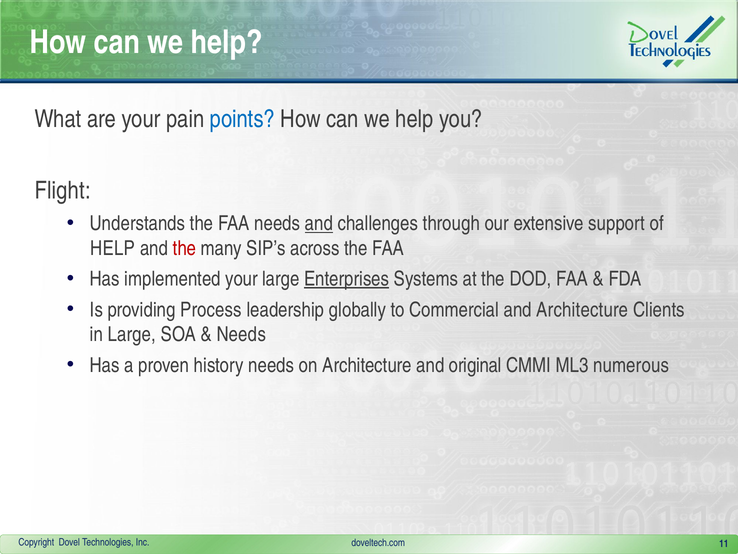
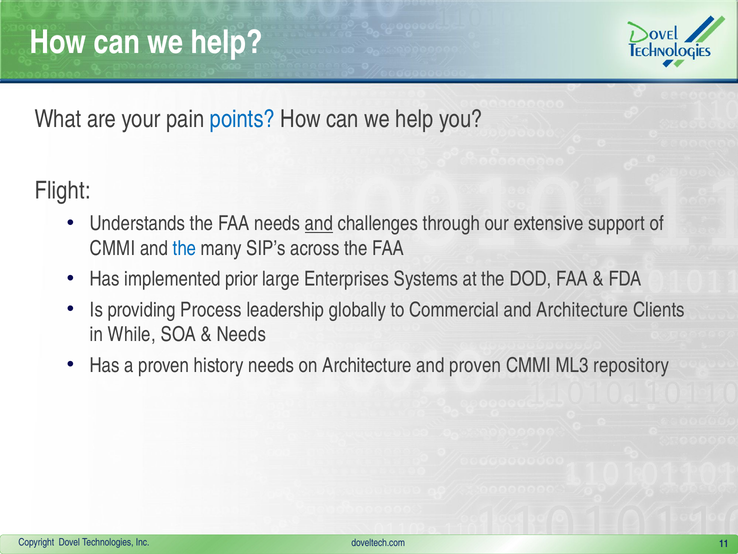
HELP: HELP -> CMMI (113, 248)
the colour: red -> blue (185, 248)
implemented your: your -> prior (242, 279)
Enterprises underline: present -> none (347, 279)
in Large: Large -> While (132, 334)
and original: original -> proven (475, 365)
numerous: numerous -> repository (631, 365)
